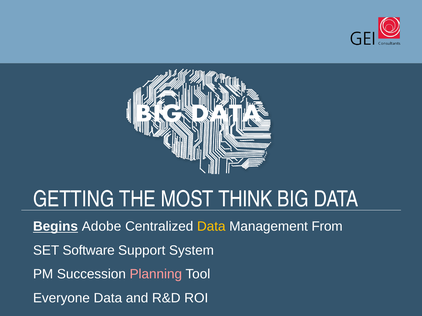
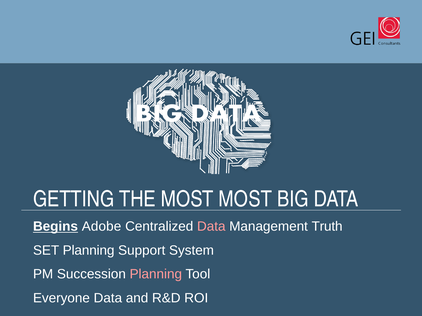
MOST THINK: THINK -> MOST (245, 200)
Data colour: yellow -> pink (211, 227)
From: From -> Truth (327, 227)
SET Software: Software -> Planning (89, 251)
